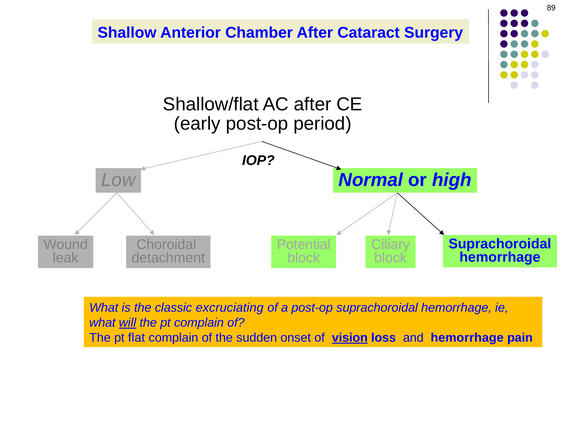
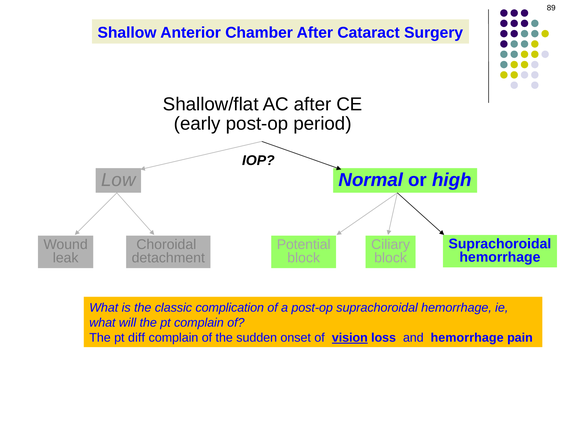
excruciating: excruciating -> complication (230, 308)
will underline: present -> none (128, 323)
flat: flat -> diff (137, 338)
